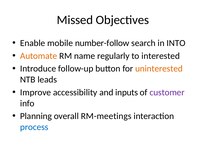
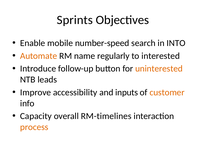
Missed: Missed -> Sprints (75, 20)
number-follow: number-follow -> number-speed (102, 43)
customer colour: purple -> orange (167, 93)
Planning: Planning -> Capacity (36, 116)
RM-meetings: RM-meetings -> RM-timelines (106, 116)
process colour: blue -> orange (34, 127)
